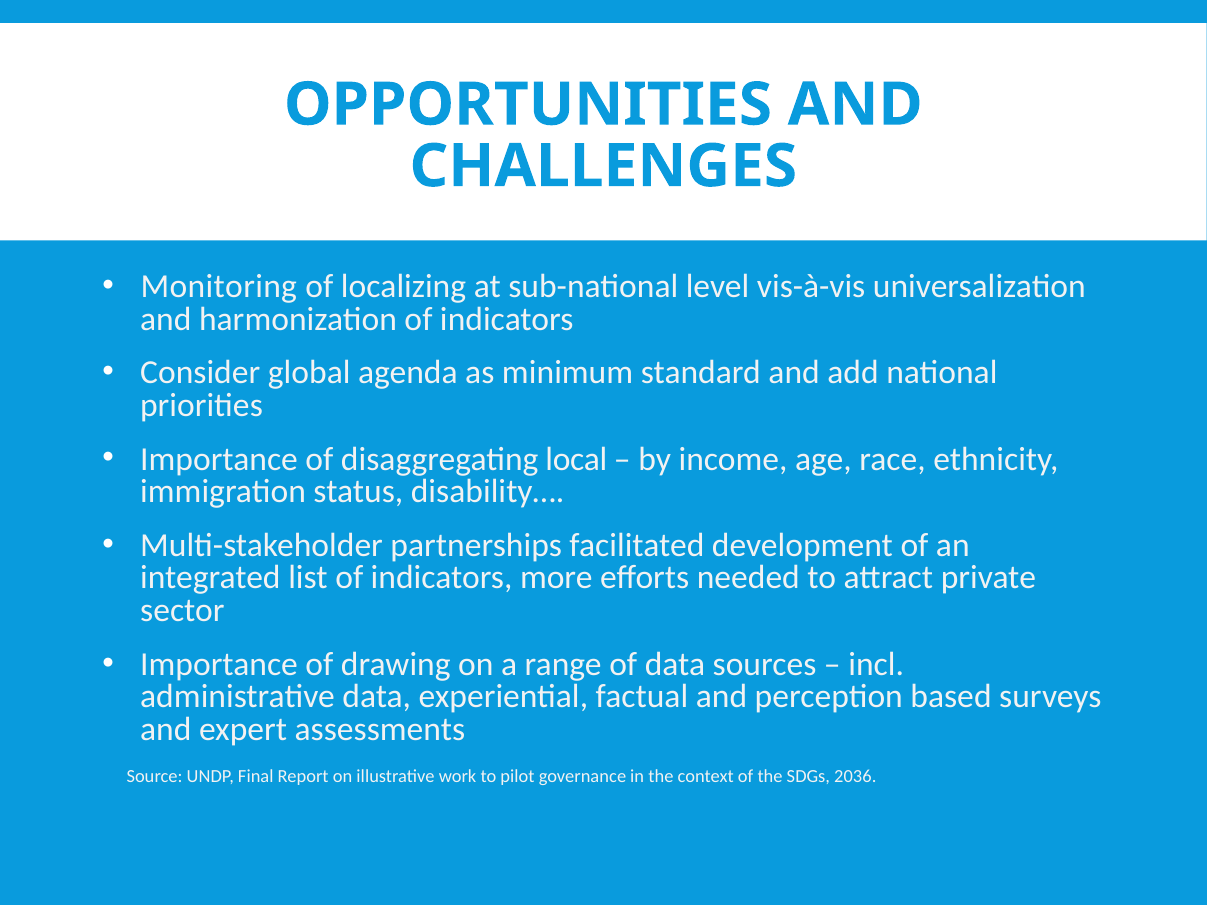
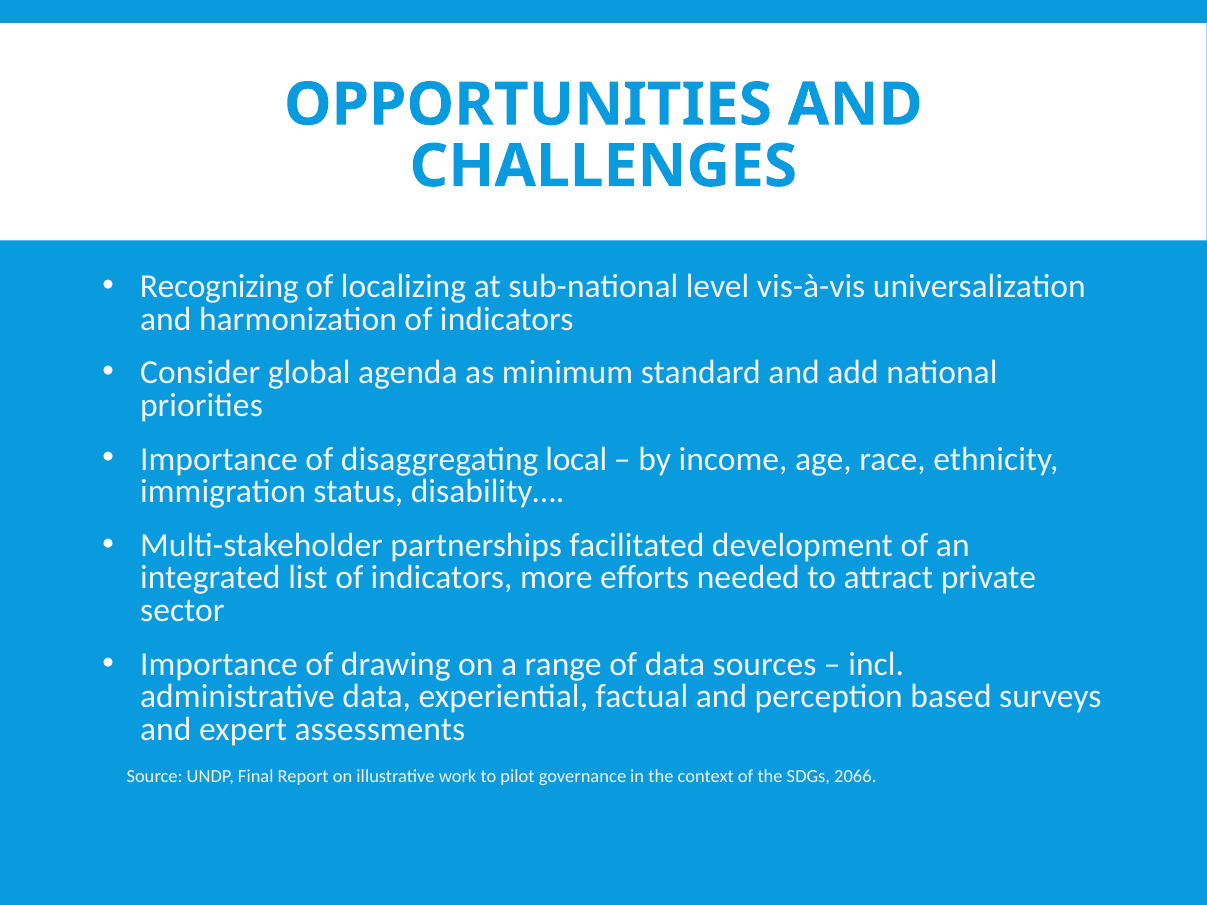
Monitoring: Monitoring -> Recognizing (219, 287)
2036: 2036 -> 2066 (855, 777)
